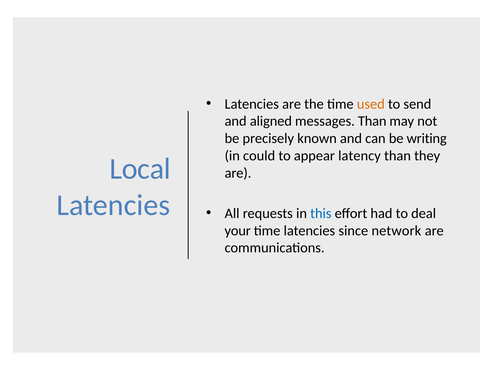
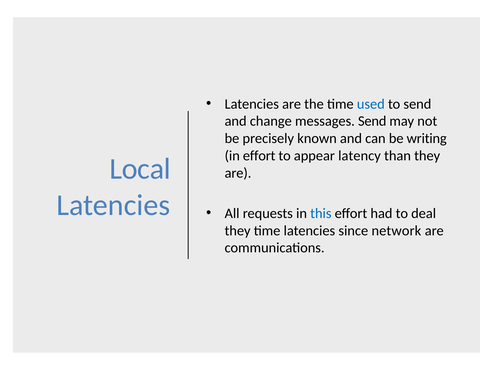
used colour: orange -> blue (371, 104)
aligned: aligned -> change (271, 121)
messages Than: Than -> Send (372, 121)
in could: could -> effort (259, 156)
your: your -> they (238, 230)
